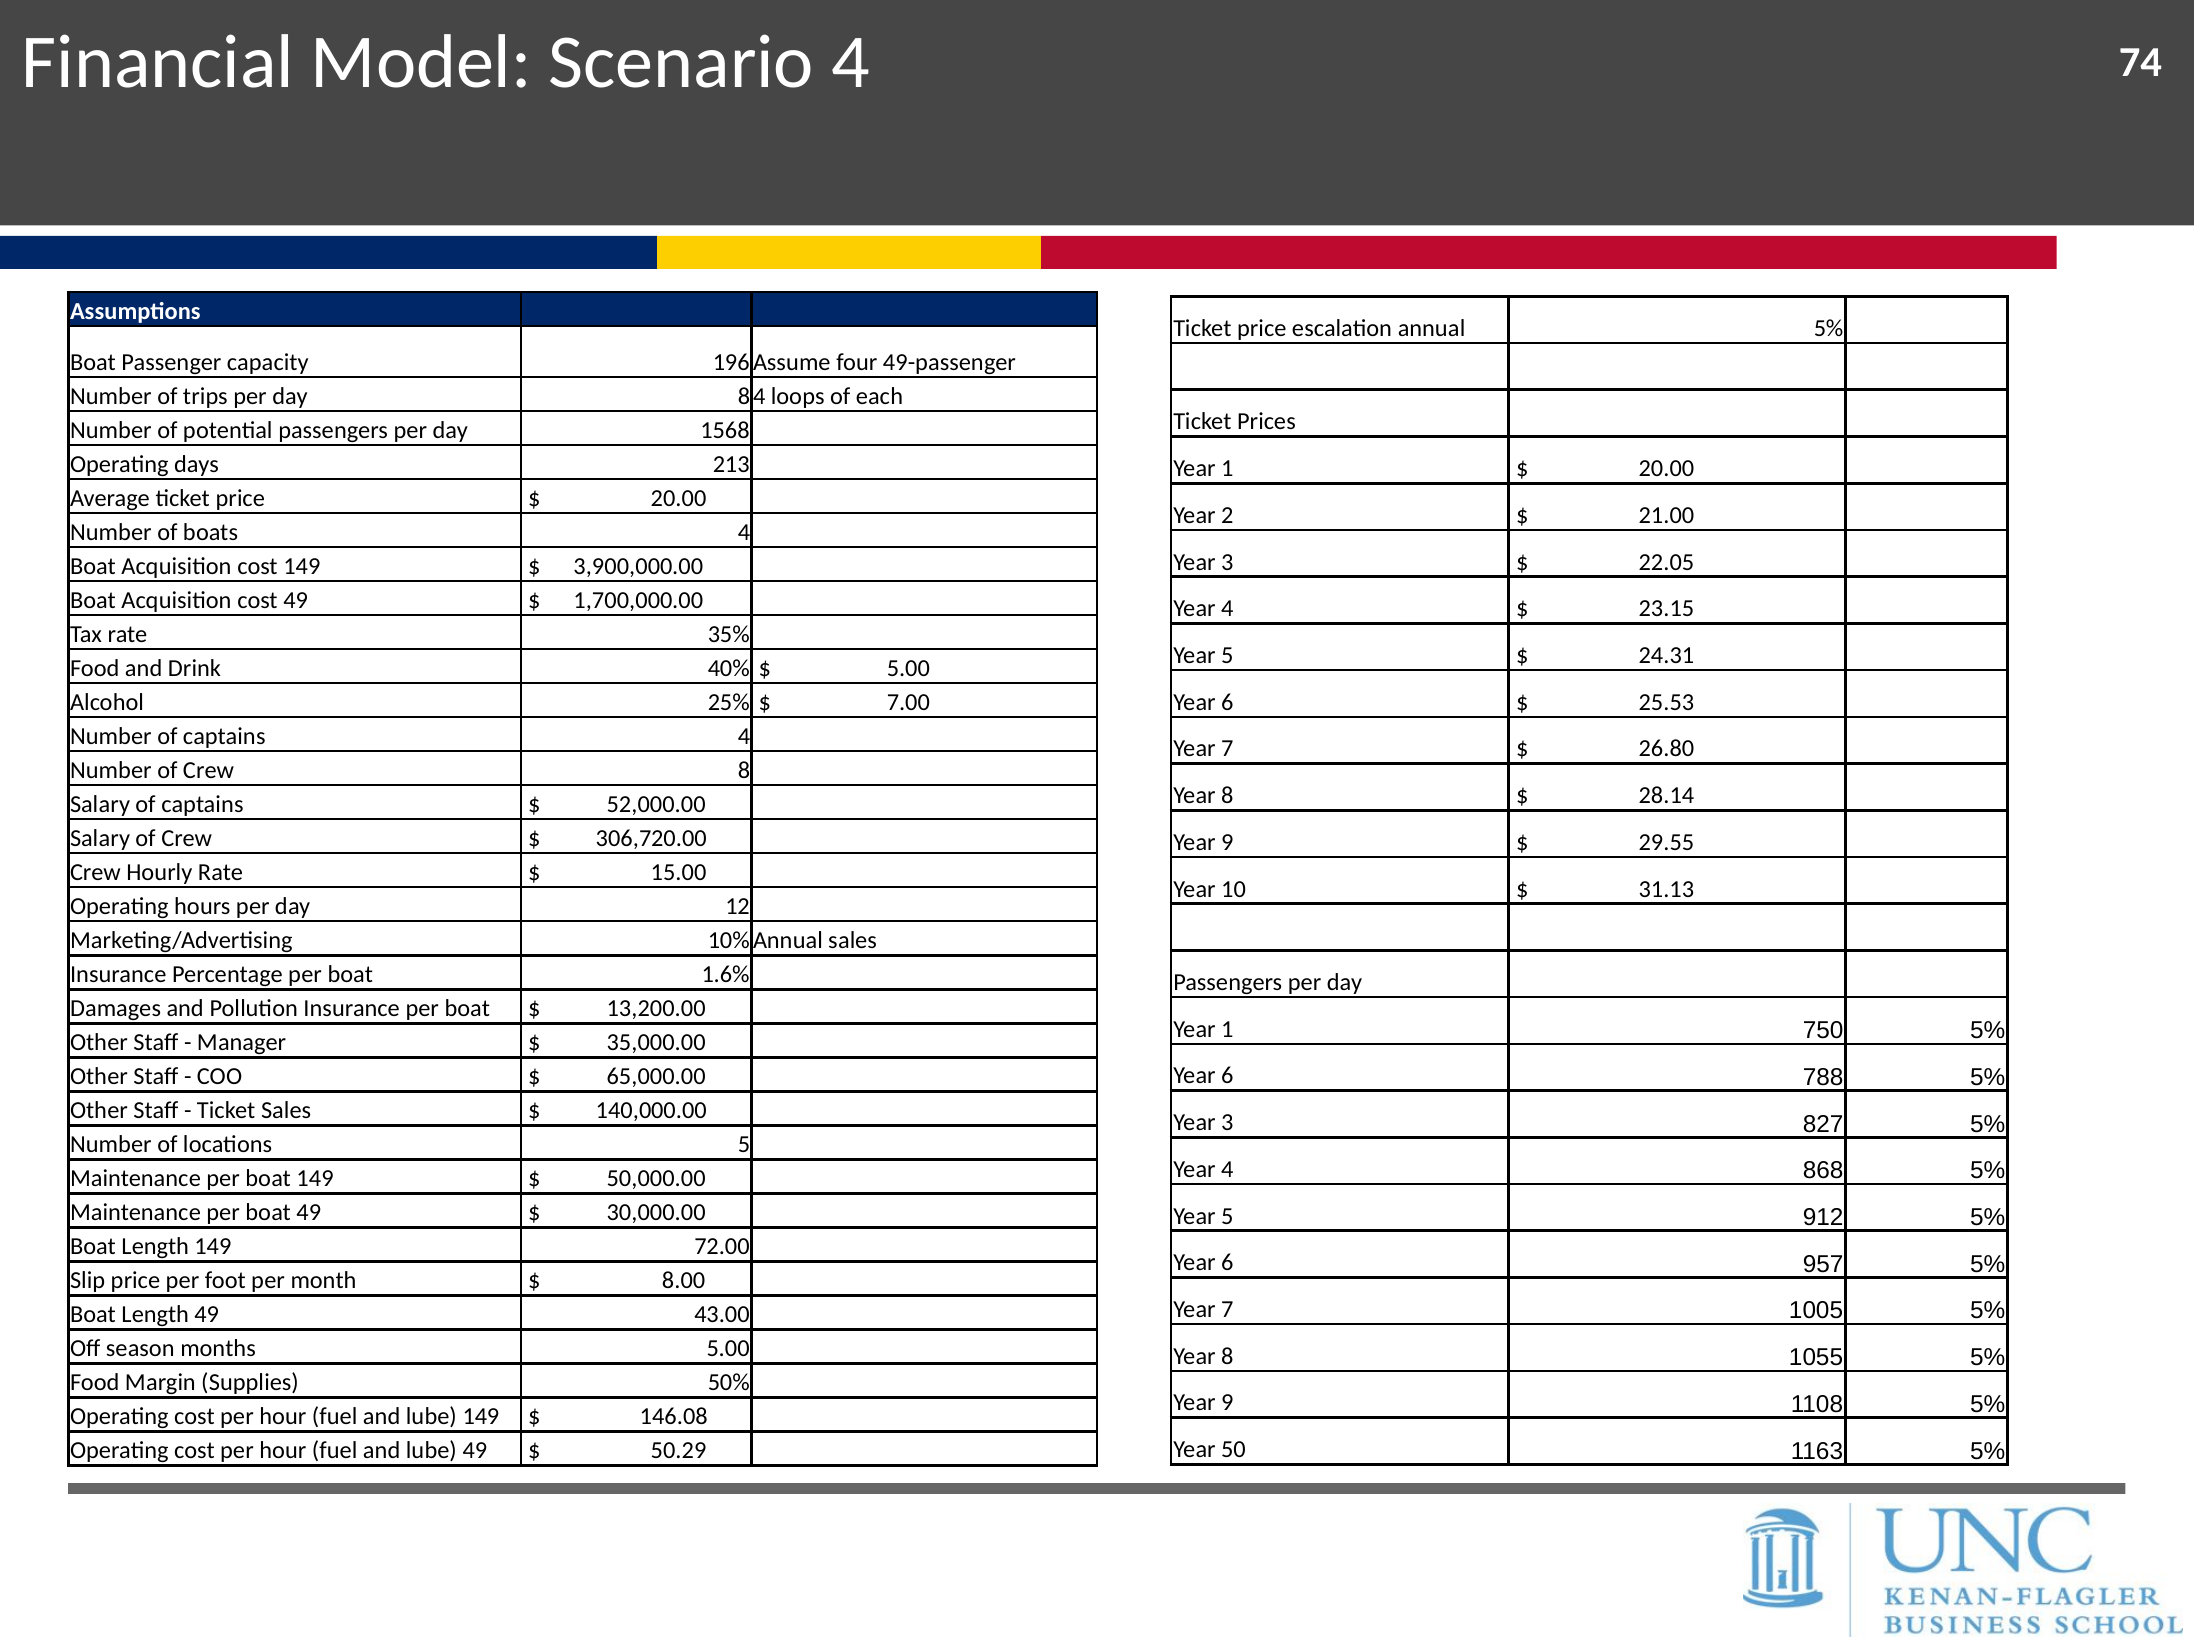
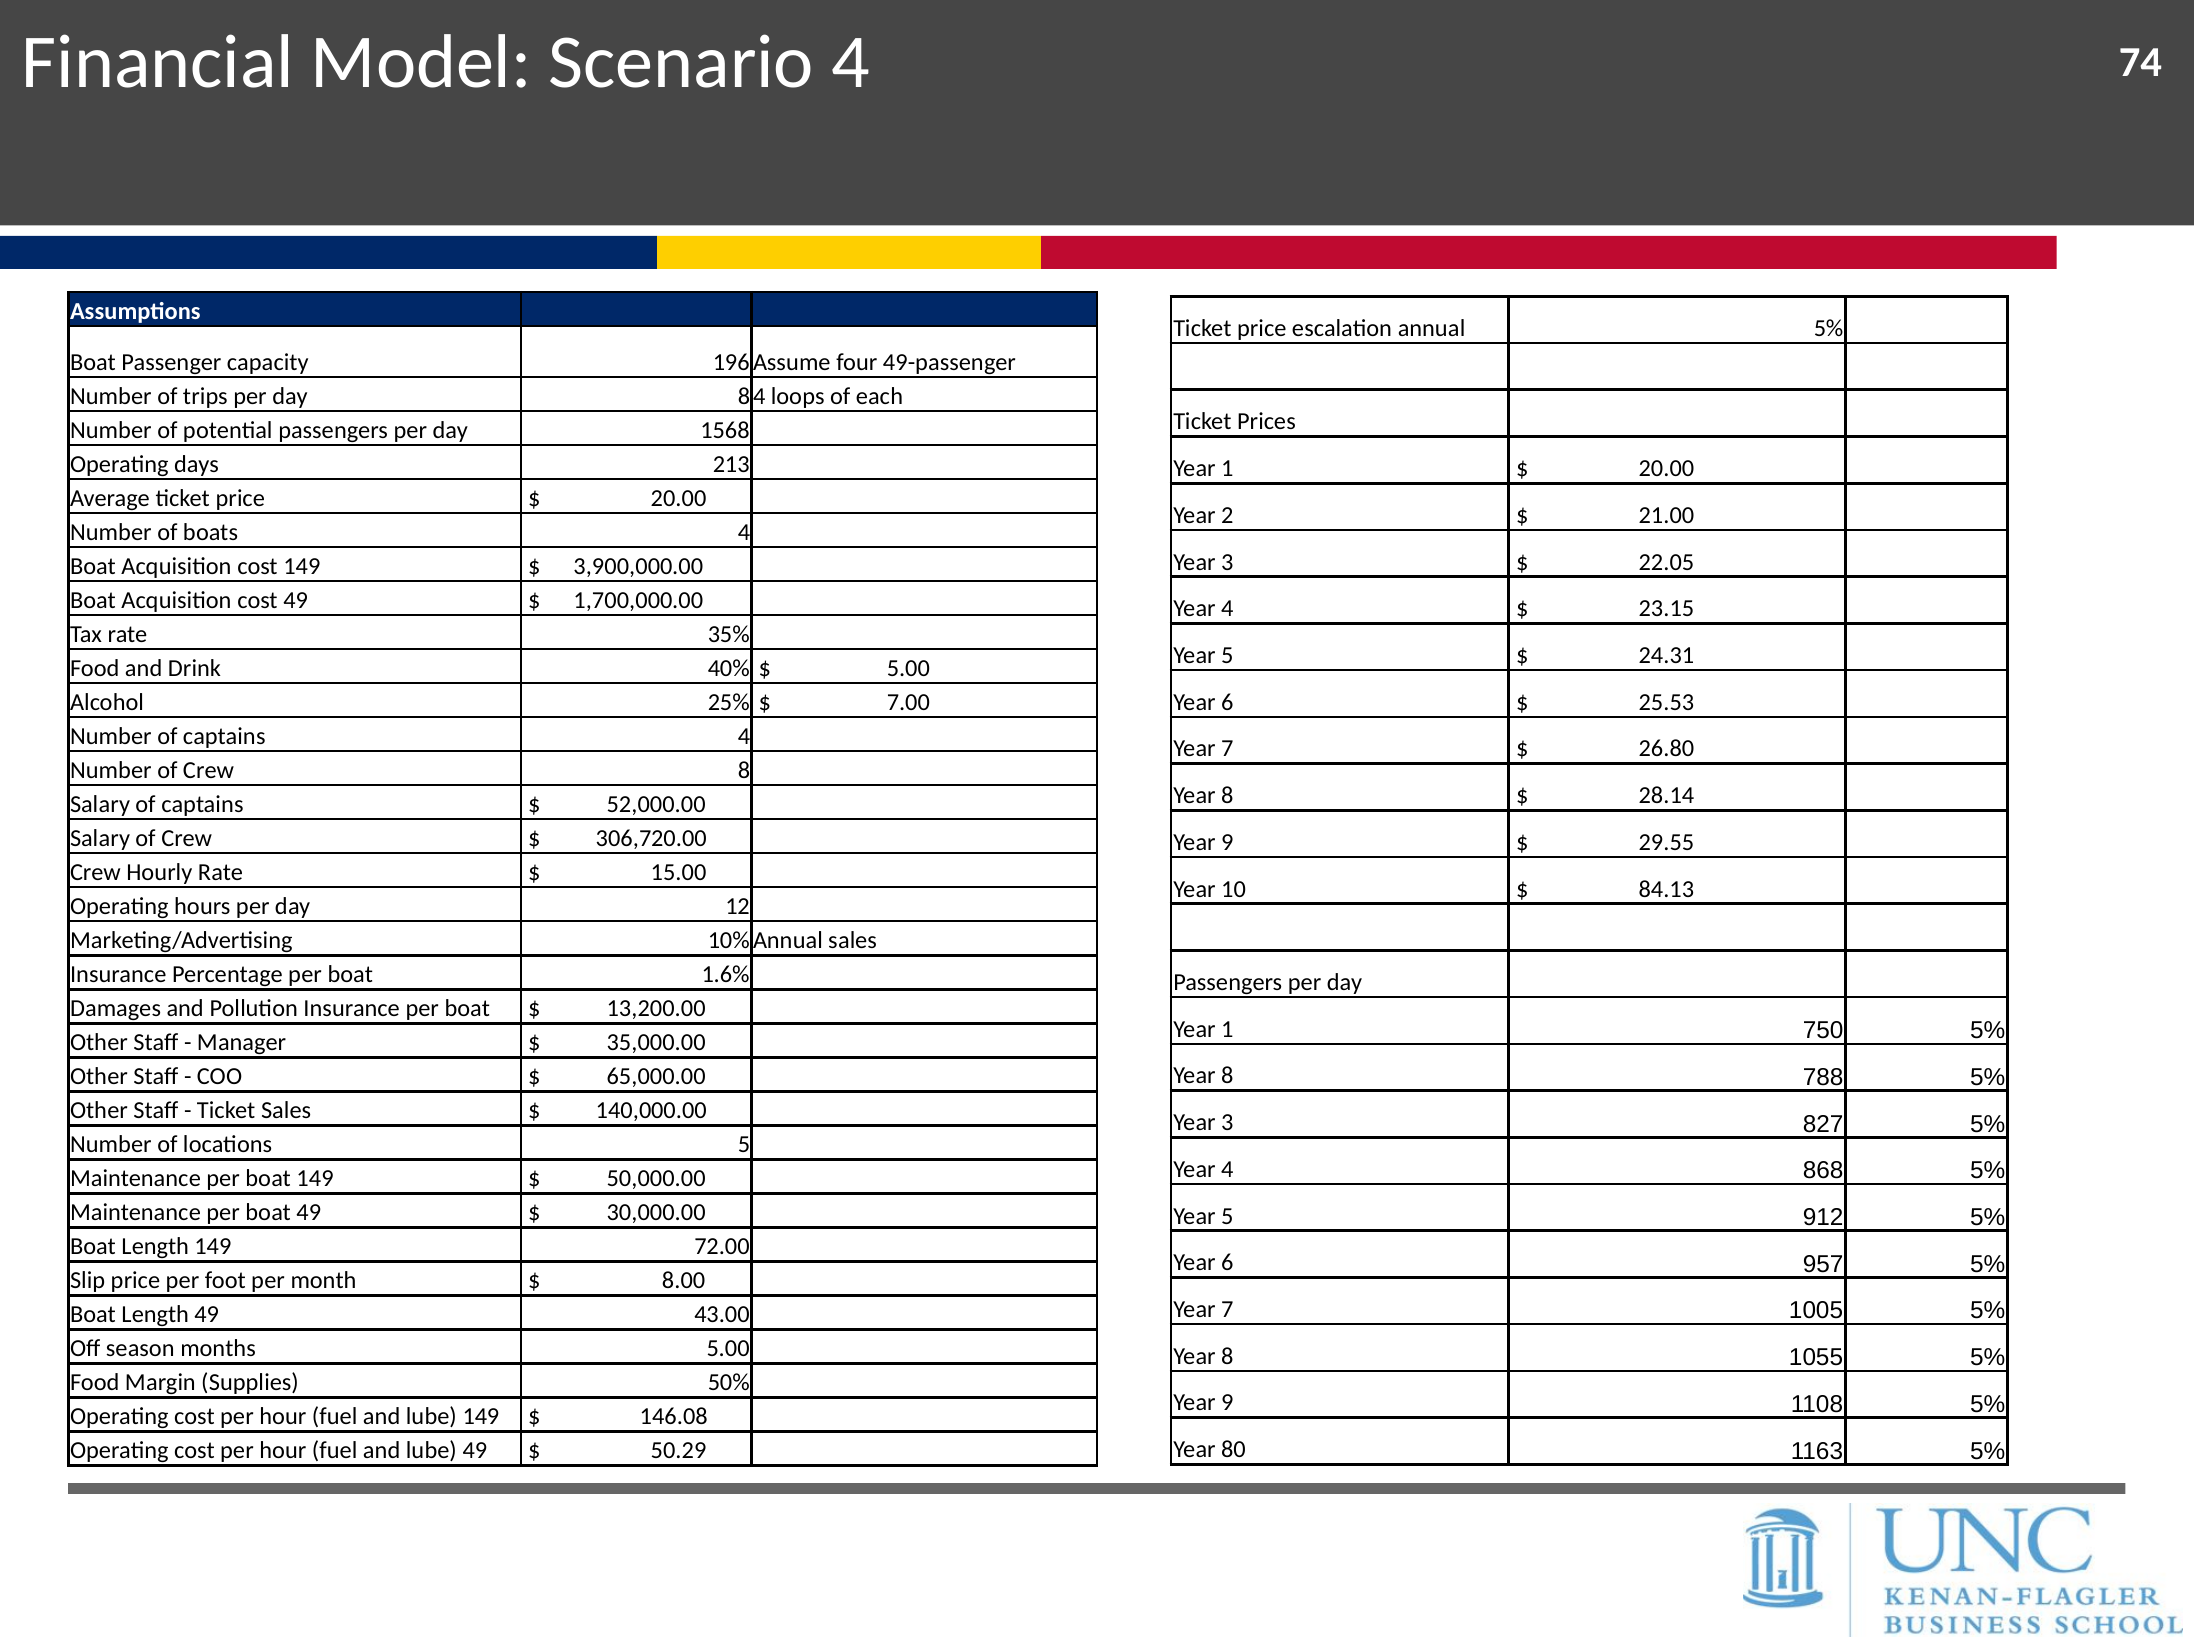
31.13: 31.13 -> 84.13 (1666, 889)
6: 6 -> 8 (1227, 1076)
50: 50 -> 80 (1233, 1450)
